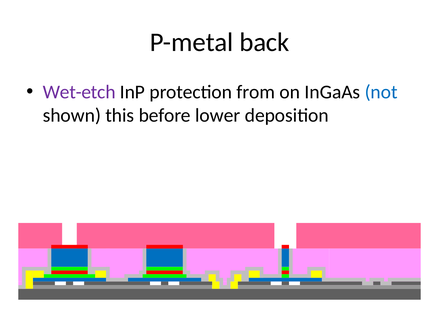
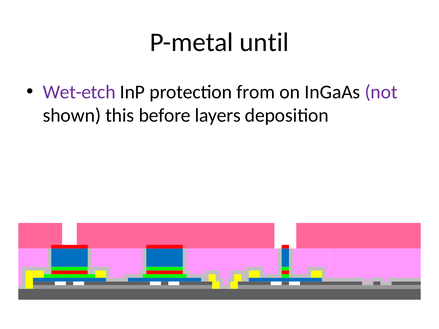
back: back -> until (264, 42)
not colour: blue -> purple (381, 92)
lower: lower -> layers (218, 116)
